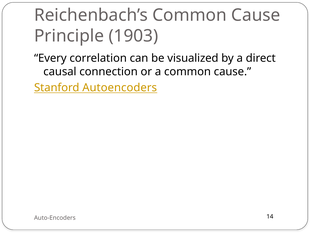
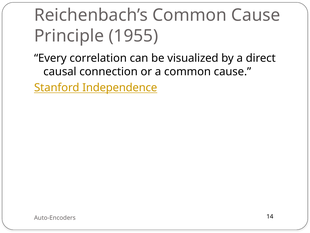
1903: 1903 -> 1955 (133, 36)
Autoencoders: Autoencoders -> Independence (120, 87)
